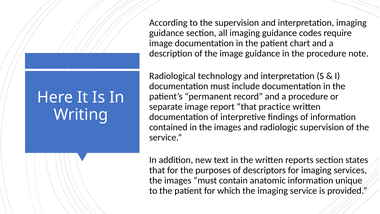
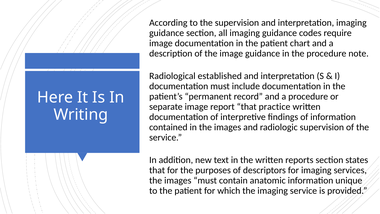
technology: technology -> established (220, 76)
